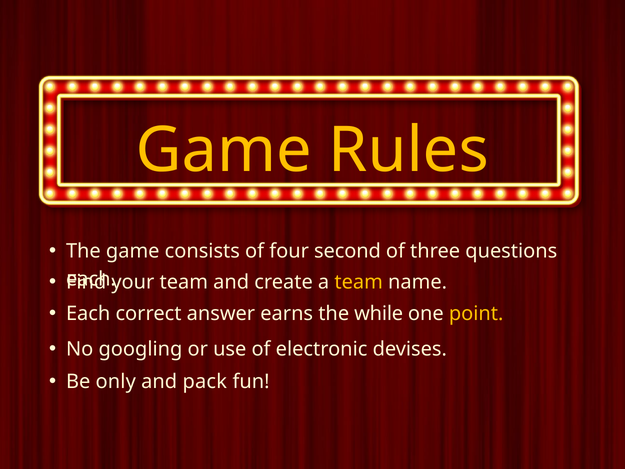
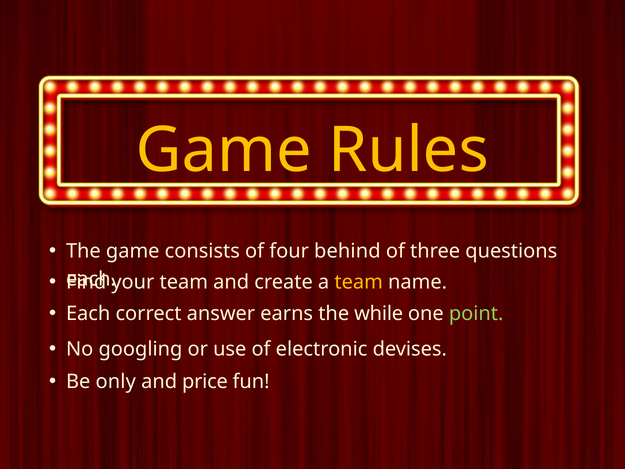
second: second -> behind (347, 251)
point colour: yellow -> light green (476, 313)
pack: pack -> price (205, 382)
